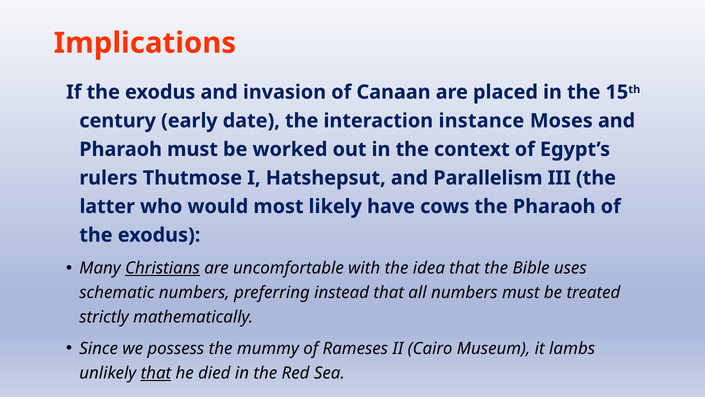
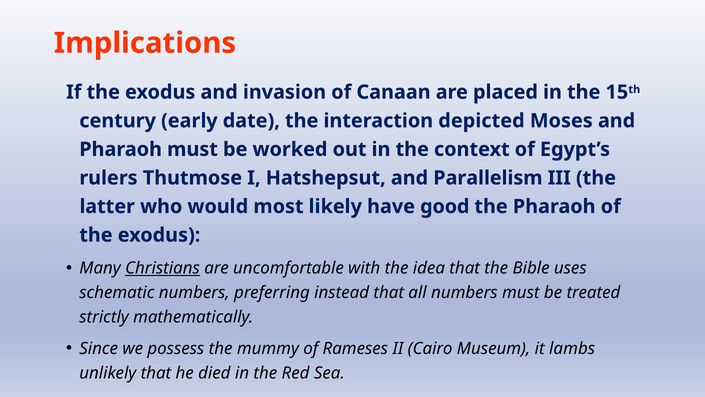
instance: instance -> depicted (481, 121)
cows: cows -> good (445, 206)
that underline: present -> none (156, 373)
